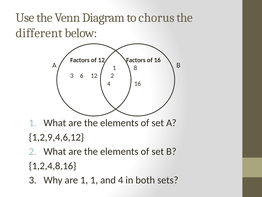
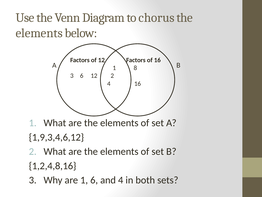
different: different -> elements (39, 33)
1,2,9,4,6,12: 1,2,9,4,6,12 -> 1,9,3,4,6,12 (56, 137)
1 1: 1 -> 6 (94, 180)
